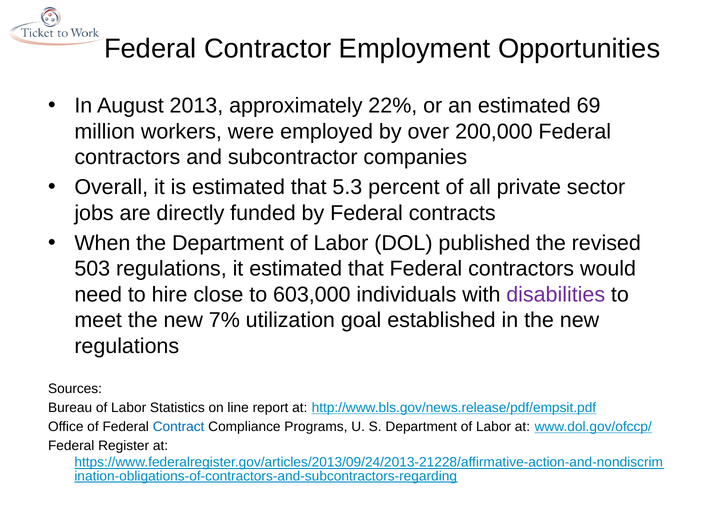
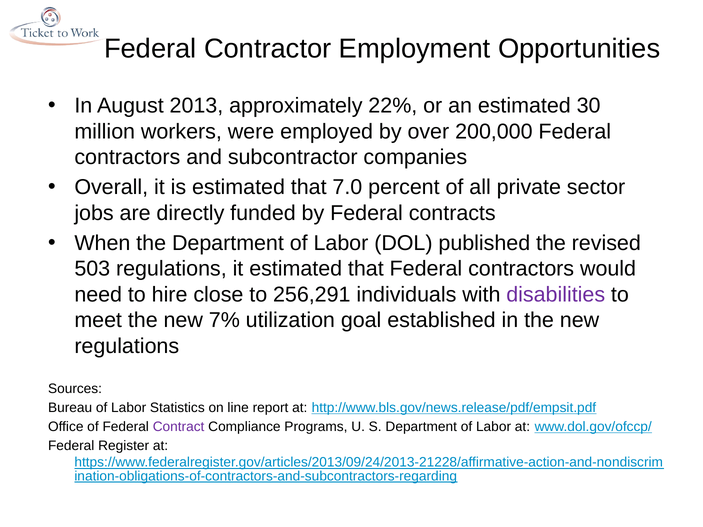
69: 69 -> 30 (589, 106)
5.3: 5.3 -> 7.0 (347, 187)
603,000: 603,000 -> 256,291 (312, 295)
Contract colour: blue -> purple (179, 427)
